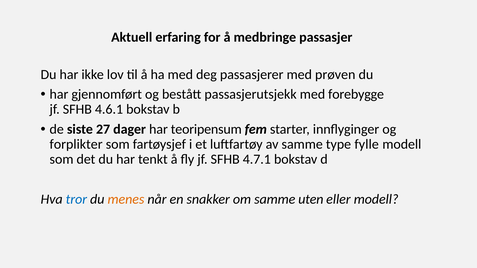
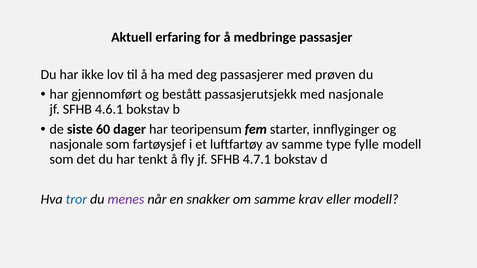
med forebygge: forebygge -> nasjonale (356, 94)
27: 27 -> 60 (103, 129)
forplikter: forplikter -> nasjonale (76, 144)
menes colour: orange -> purple (126, 199)
uten: uten -> krav (311, 199)
